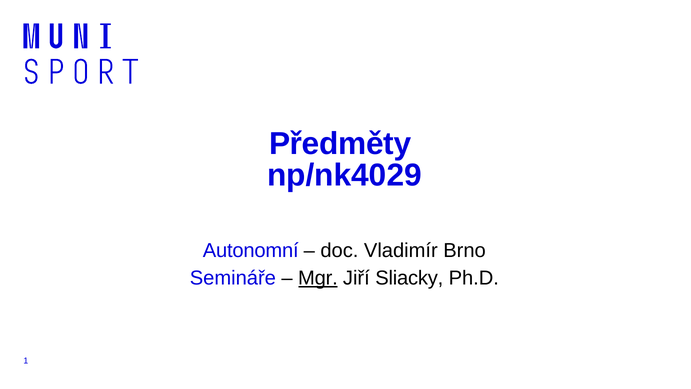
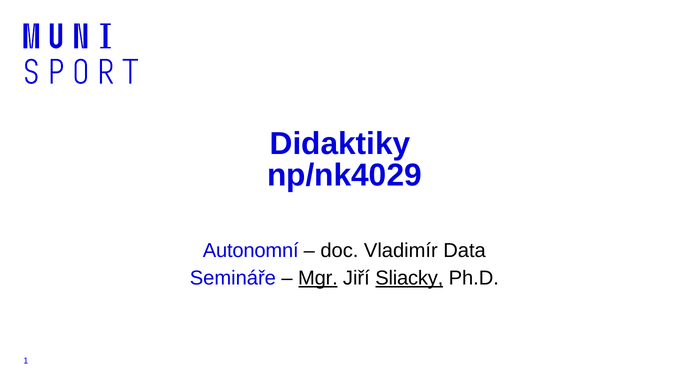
Předměty: Předměty -> Didaktiky (340, 144)
Brno: Brno -> Data (465, 250)
Sliacky underline: none -> present (409, 278)
